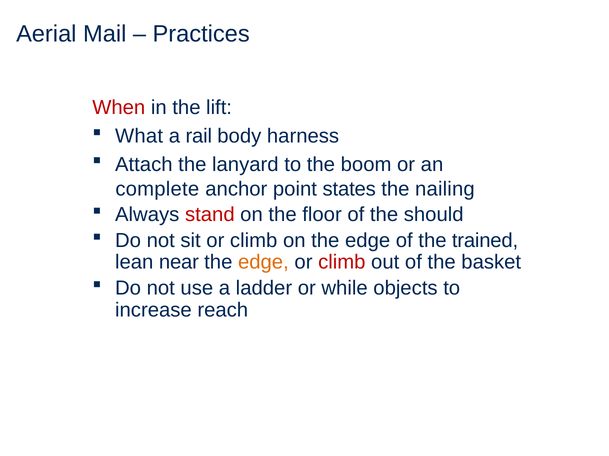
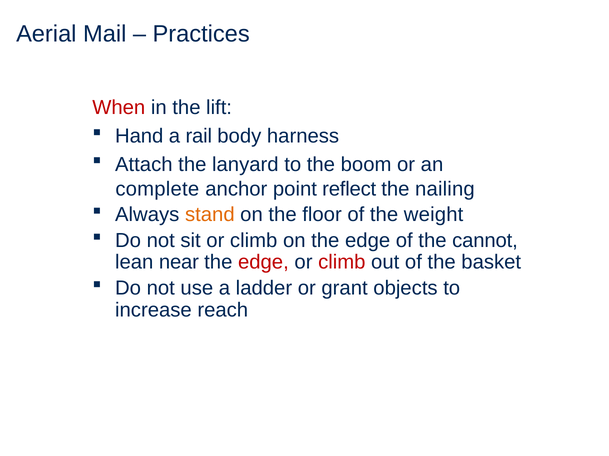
What: What -> Hand (139, 136)
states: states -> reflect (349, 189)
stand colour: red -> orange (210, 215)
should: should -> weight (434, 215)
trained: trained -> cannot (485, 241)
edge colour: orange -> red (263, 263)
while: while -> grant (345, 289)
